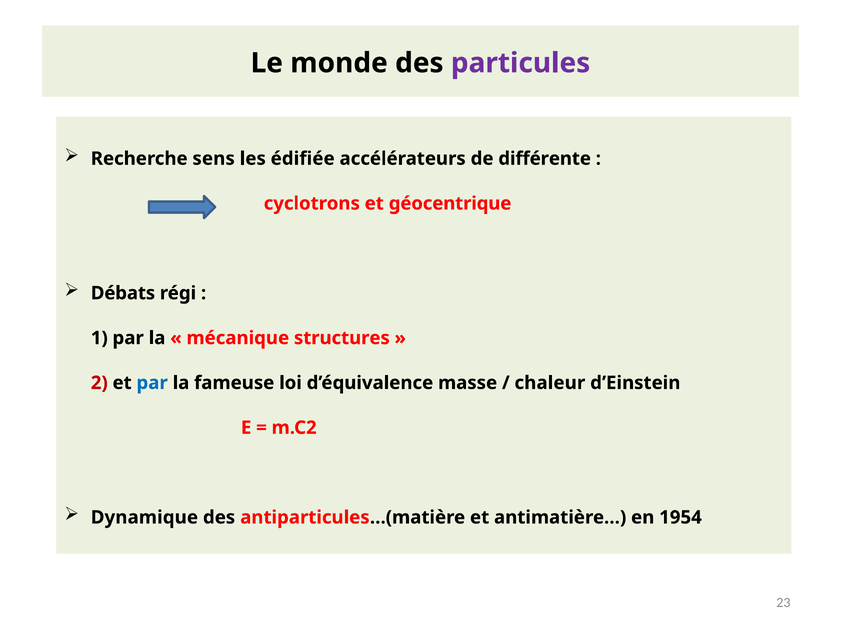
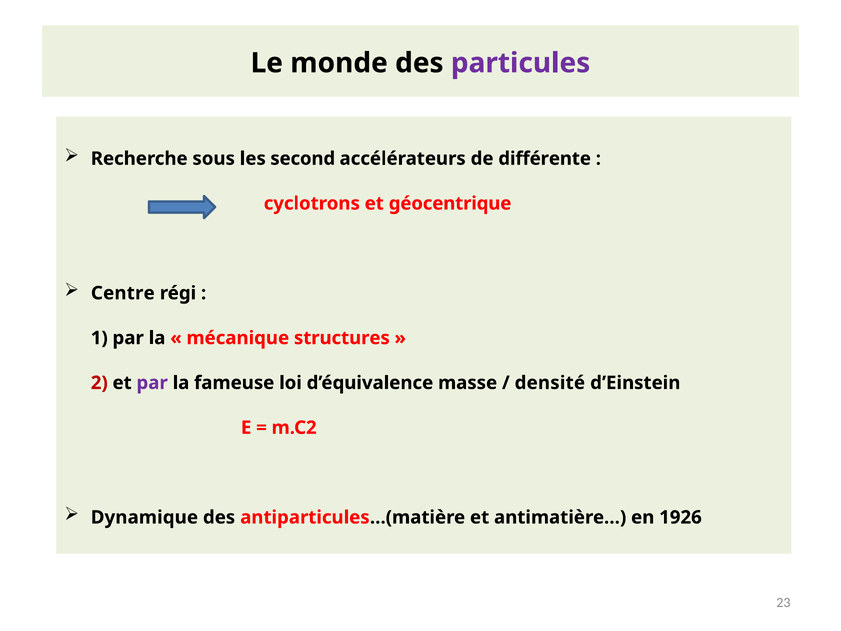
sens: sens -> sous (214, 159)
édifiée: édifiée -> second (303, 159)
Débats: Débats -> Centre (123, 293)
par colour: blue -> purple (152, 383)
chaleur: chaleur -> densité (550, 383)
1954: 1954 -> 1926 (680, 517)
